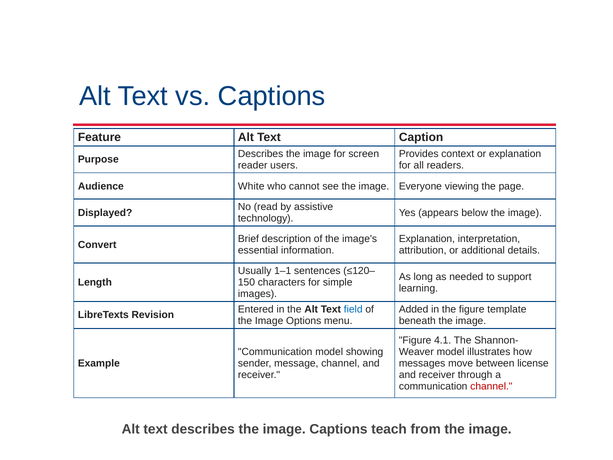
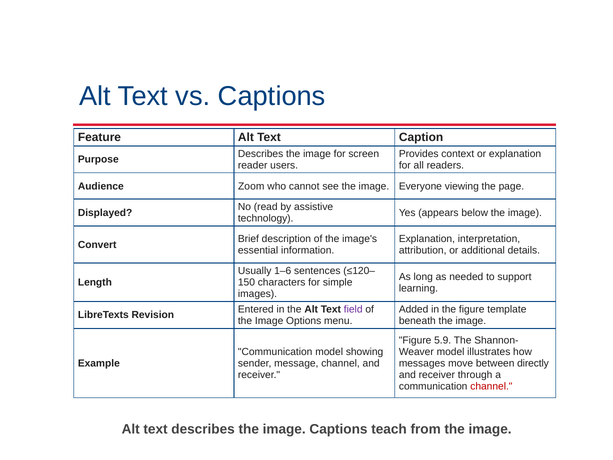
White: White -> Zoom (251, 186)
1–1: 1–1 -> 1–6 (283, 271)
field colour: blue -> purple (353, 309)
4.1: 4.1 -> 5.9 (443, 340)
license: license -> directly (533, 363)
